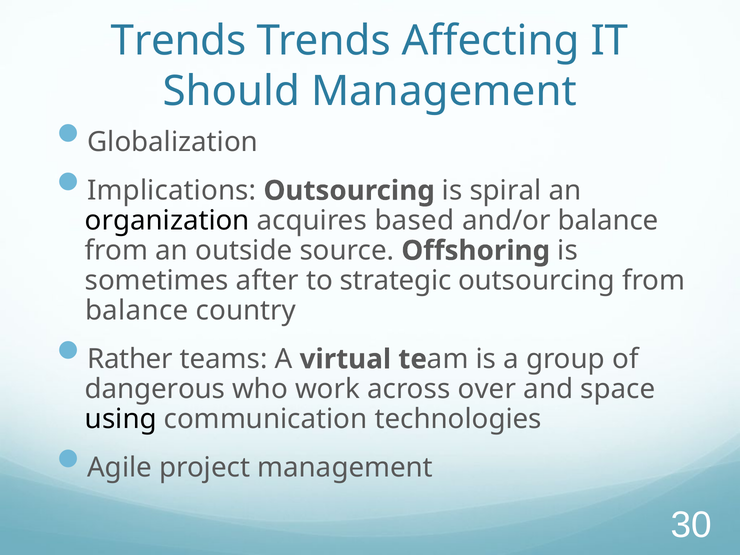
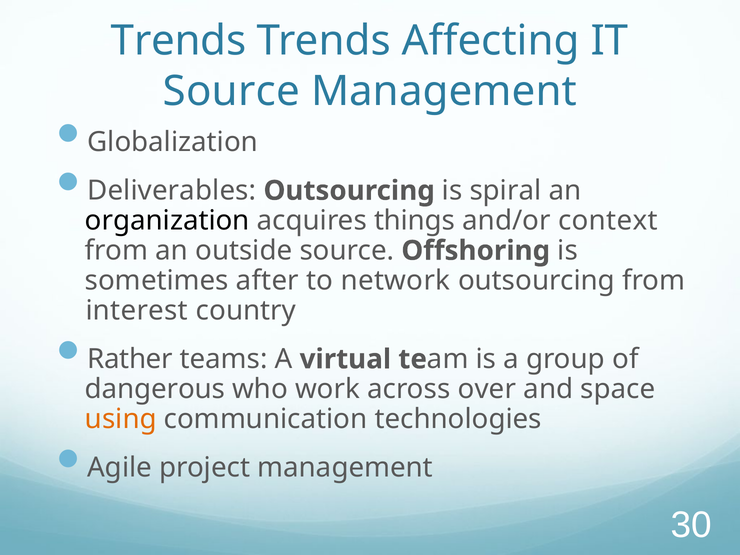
Should: Should -> Source (231, 91)
Implications: Implications -> Deliverables (172, 191)
based: based -> things (415, 221)
and/or balance: balance -> context (608, 221)
strategic: strategic -> network (395, 281)
balance: balance -> interest (137, 311)
using colour: black -> orange (121, 419)
